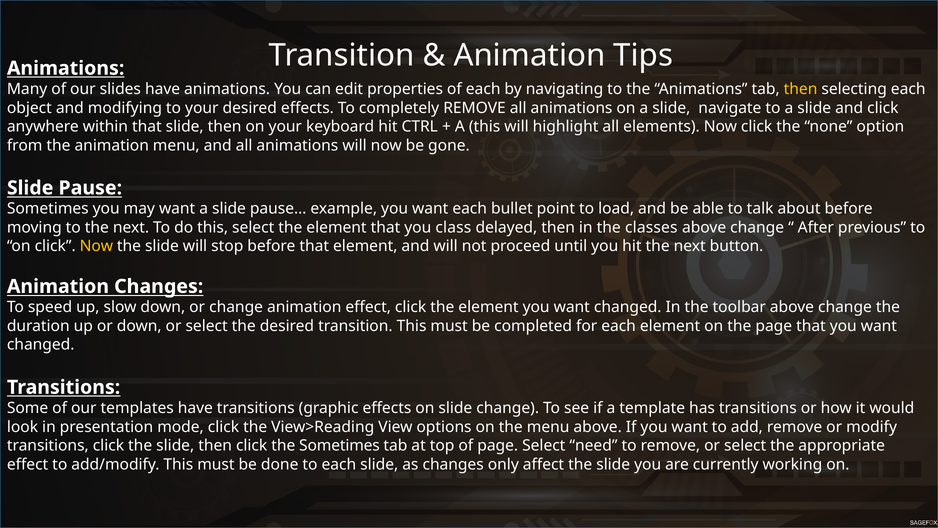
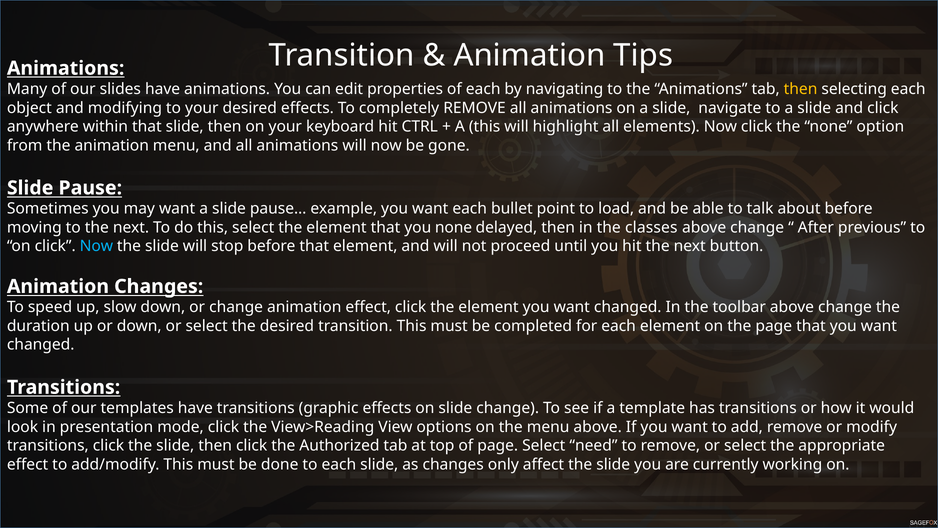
you class: class -> none (454, 227)
Now colour: yellow -> light blue (96, 246)
the Sometimes: Sometimes -> Authorized (339, 445)
